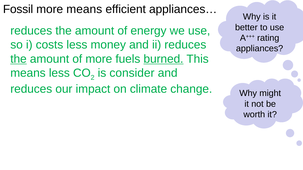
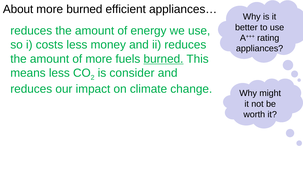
Fossil: Fossil -> About (18, 9)
more means: means -> burned (84, 9)
the underline: present -> none (19, 59)
